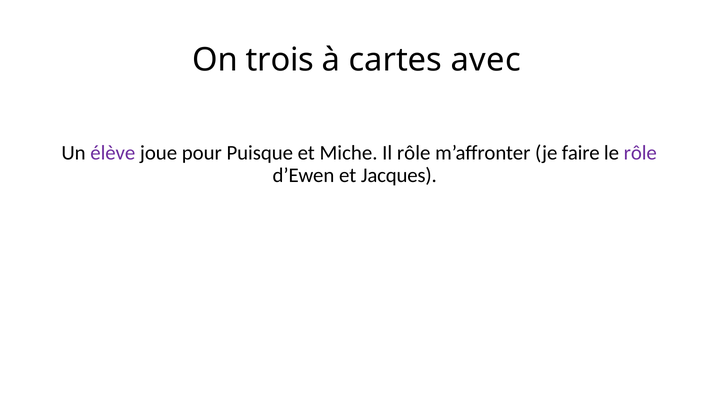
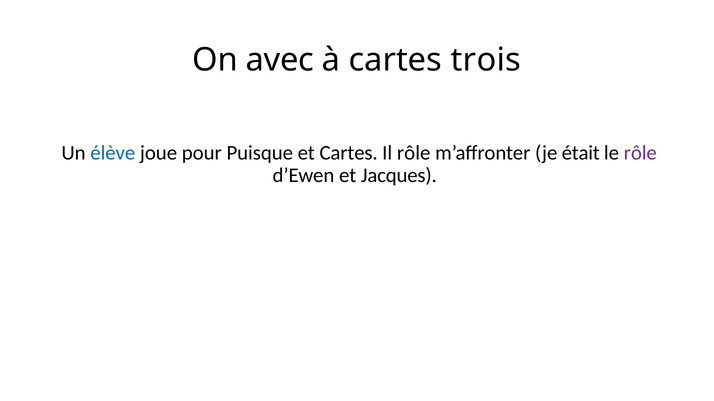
trois: trois -> avec (280, 60)
avec: avec -> trois (486, 60)
élève colour: purple -> blue (113, 153)
et Miche: Miche -> Cartes (349, 153)
faire: faire -> était (581, 153)
